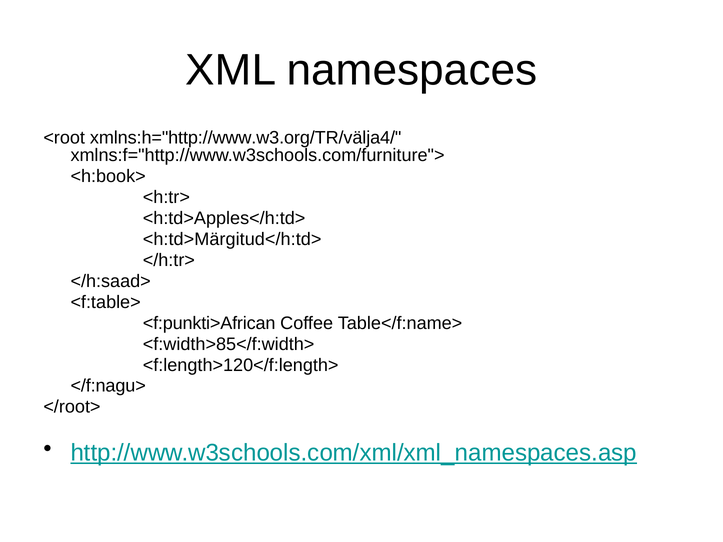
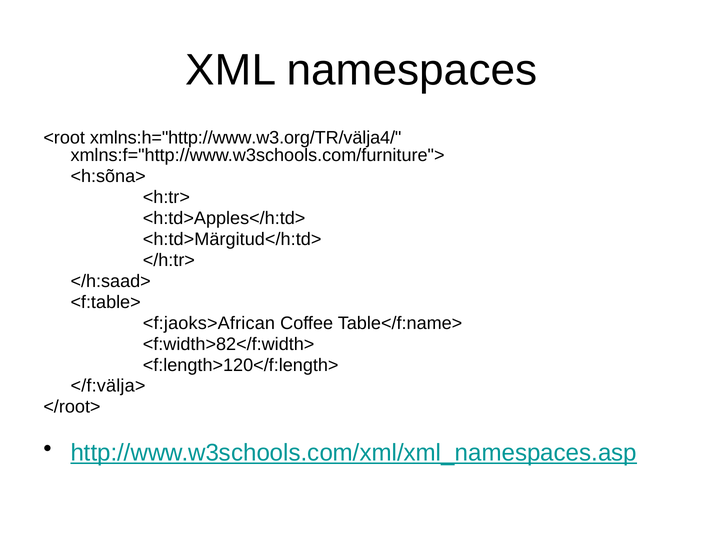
<h:book>: <h:book> -> <h:sõna> (108, 176)
<f:punkti>African: <f:punkti>African -> <f:jaoks>African (209, 323)
<f:width>85</f:width>: <f:width>85</f:width> -> <f:width>82</f:width> (229, 344)
</f:nagu>: </f:nagu> -> </f:välja> (108, 386)
